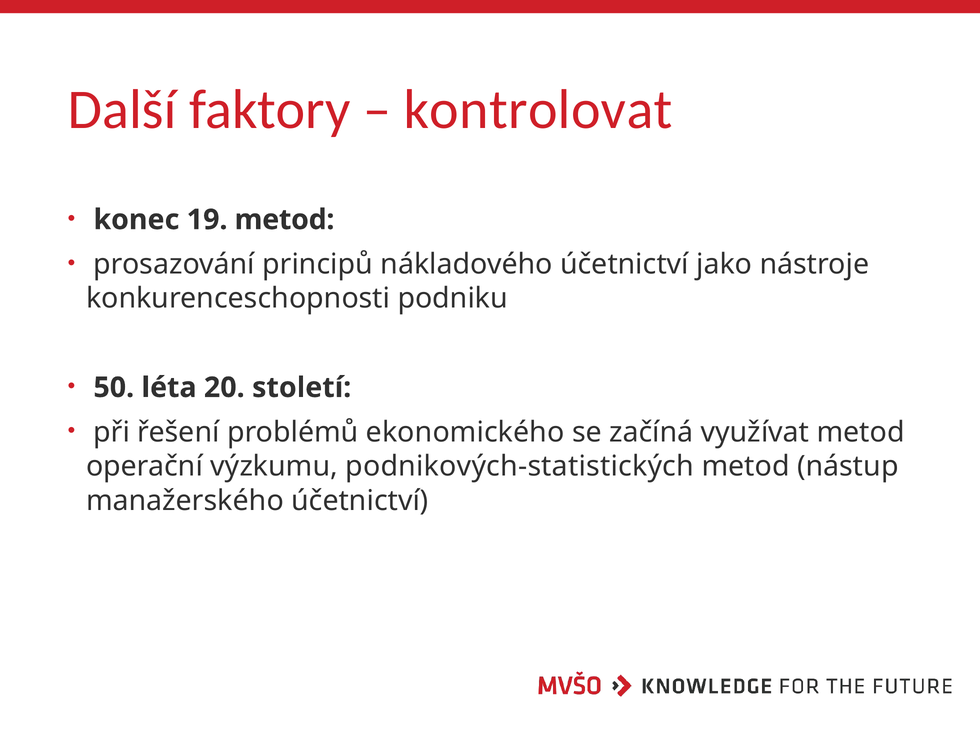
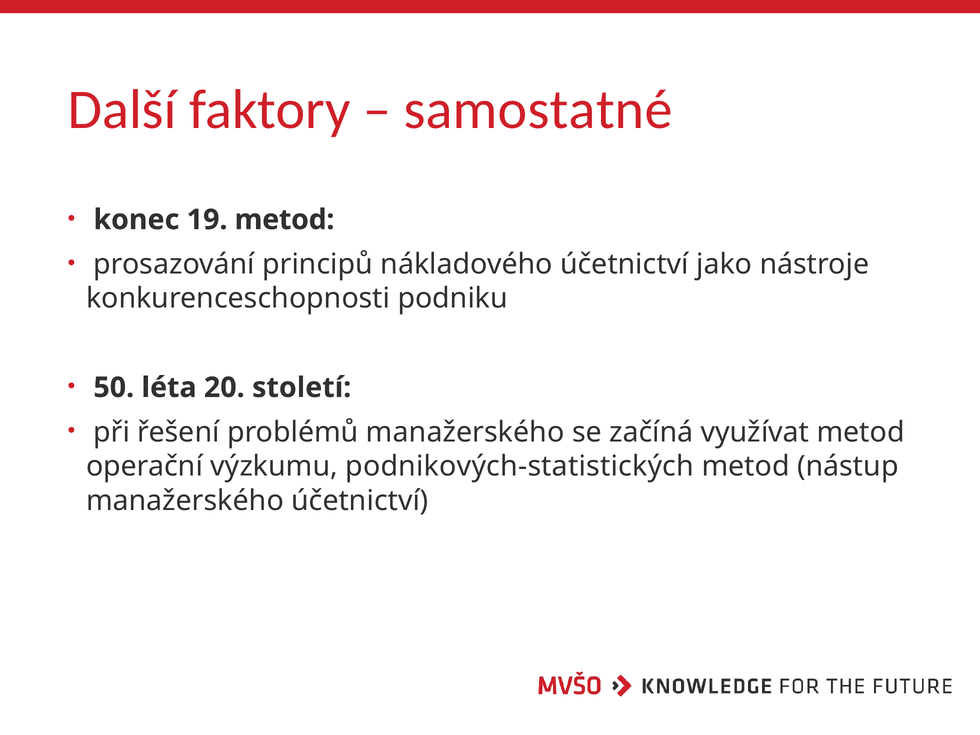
kontrolovat: kontrolovat -> samostatné (538, 110)
problémů ekonomického: ekonomického -> manažerského (465, 432)
